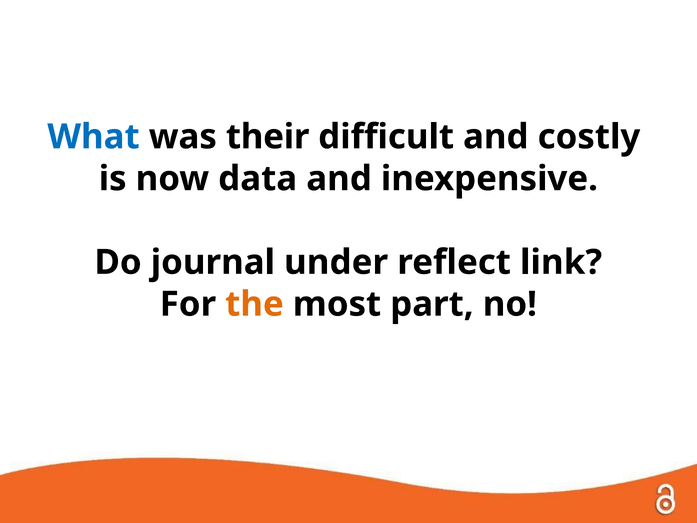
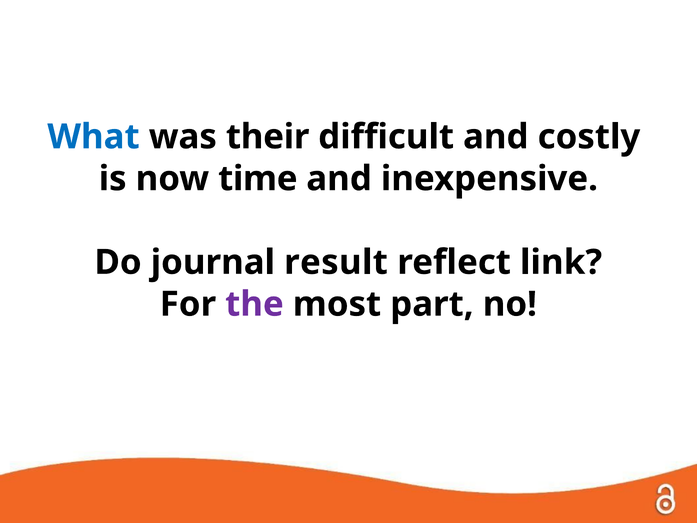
data: data -> time (258, 179)
under: under -> result (336, 262)
the colour: orange -> purple (254, 304)
